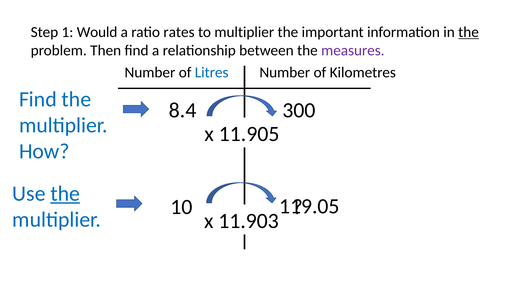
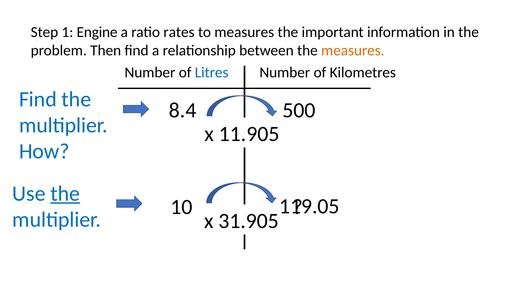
Would: Would -> Engine (97, 32)
to multiplier: multiplier -> measures (244, 32)
the underline: present -> none (469, 32)
measures colour: purple -> orange (353, 50)
300: 300 -> 500 (299, 110)
11.903: 11.903 -> 31.905 (249, 221)
